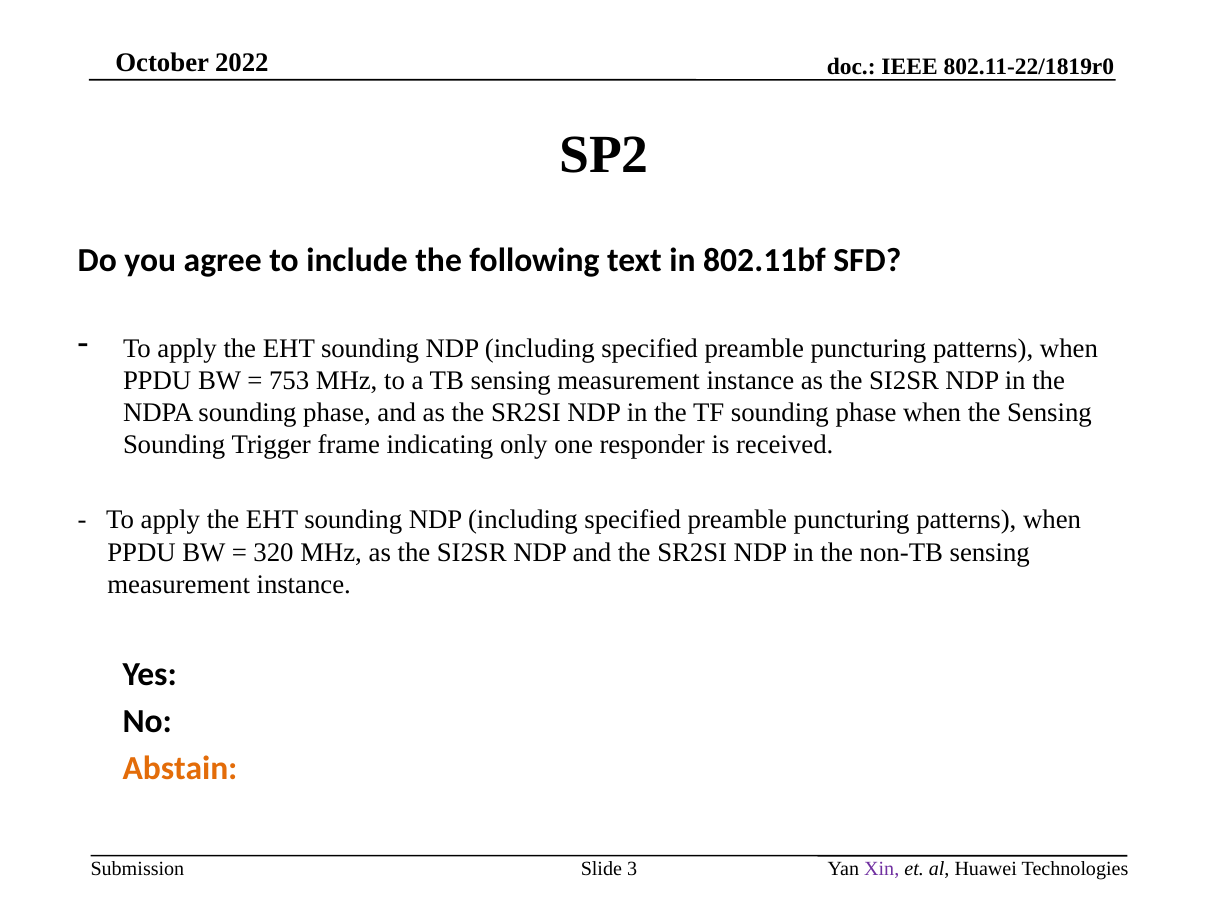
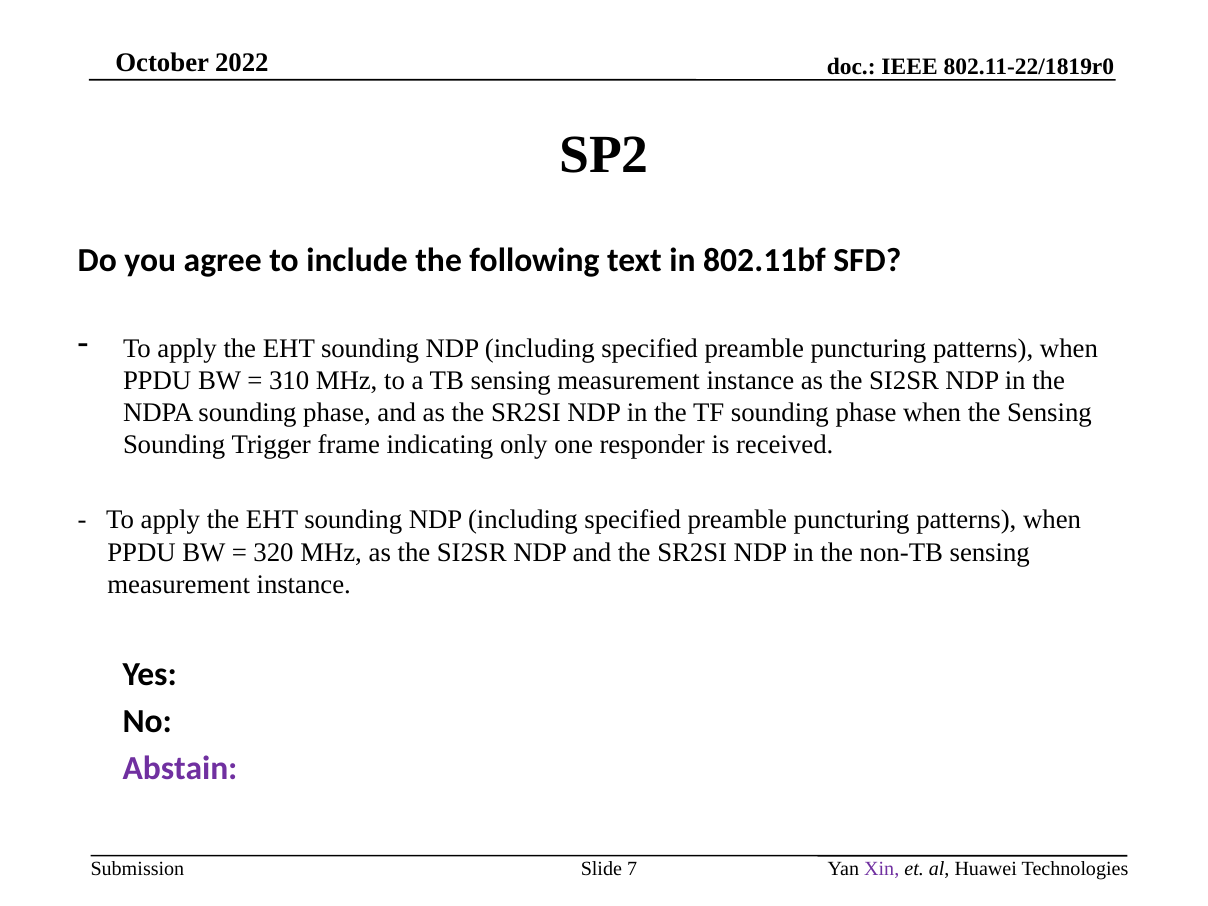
753: 753 -> 310 (289, 380)
Abstain colour: orange -> purple (180, 769)
3: 3 -> 7 (632, 869)
